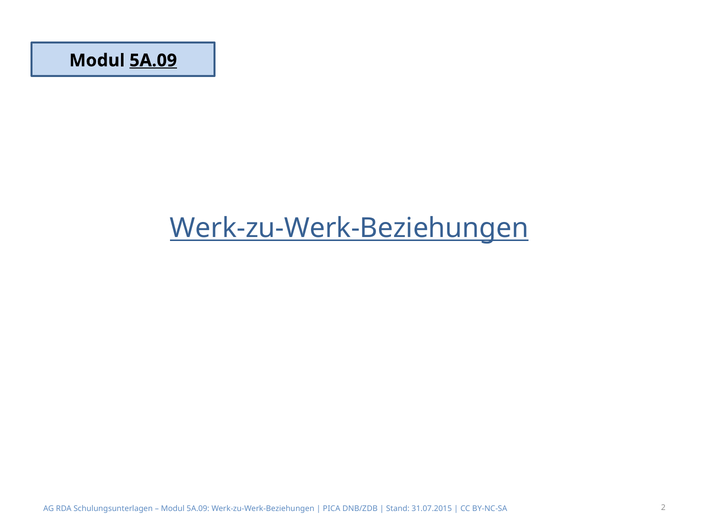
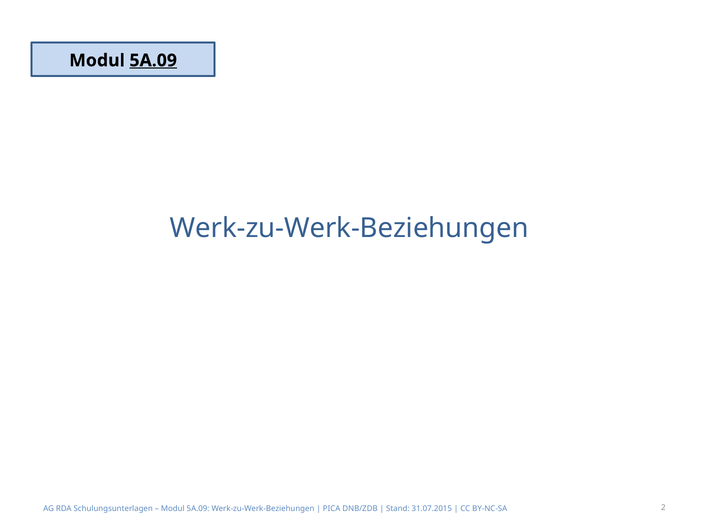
Werk-zu-Werk-Beziehungen underline: present -> none (349, 228)
